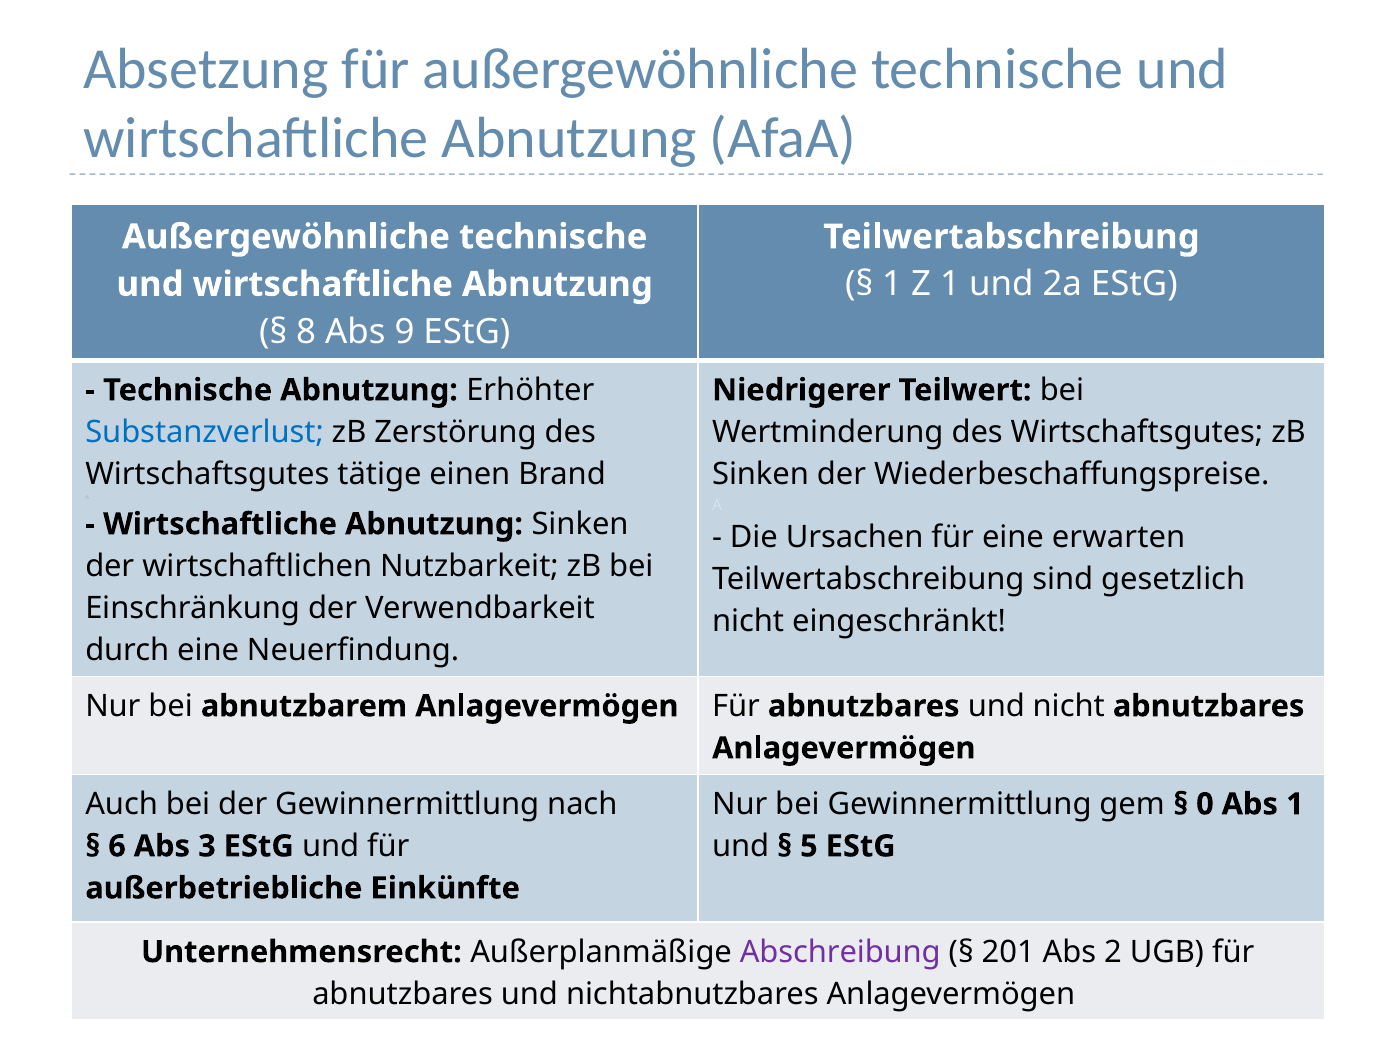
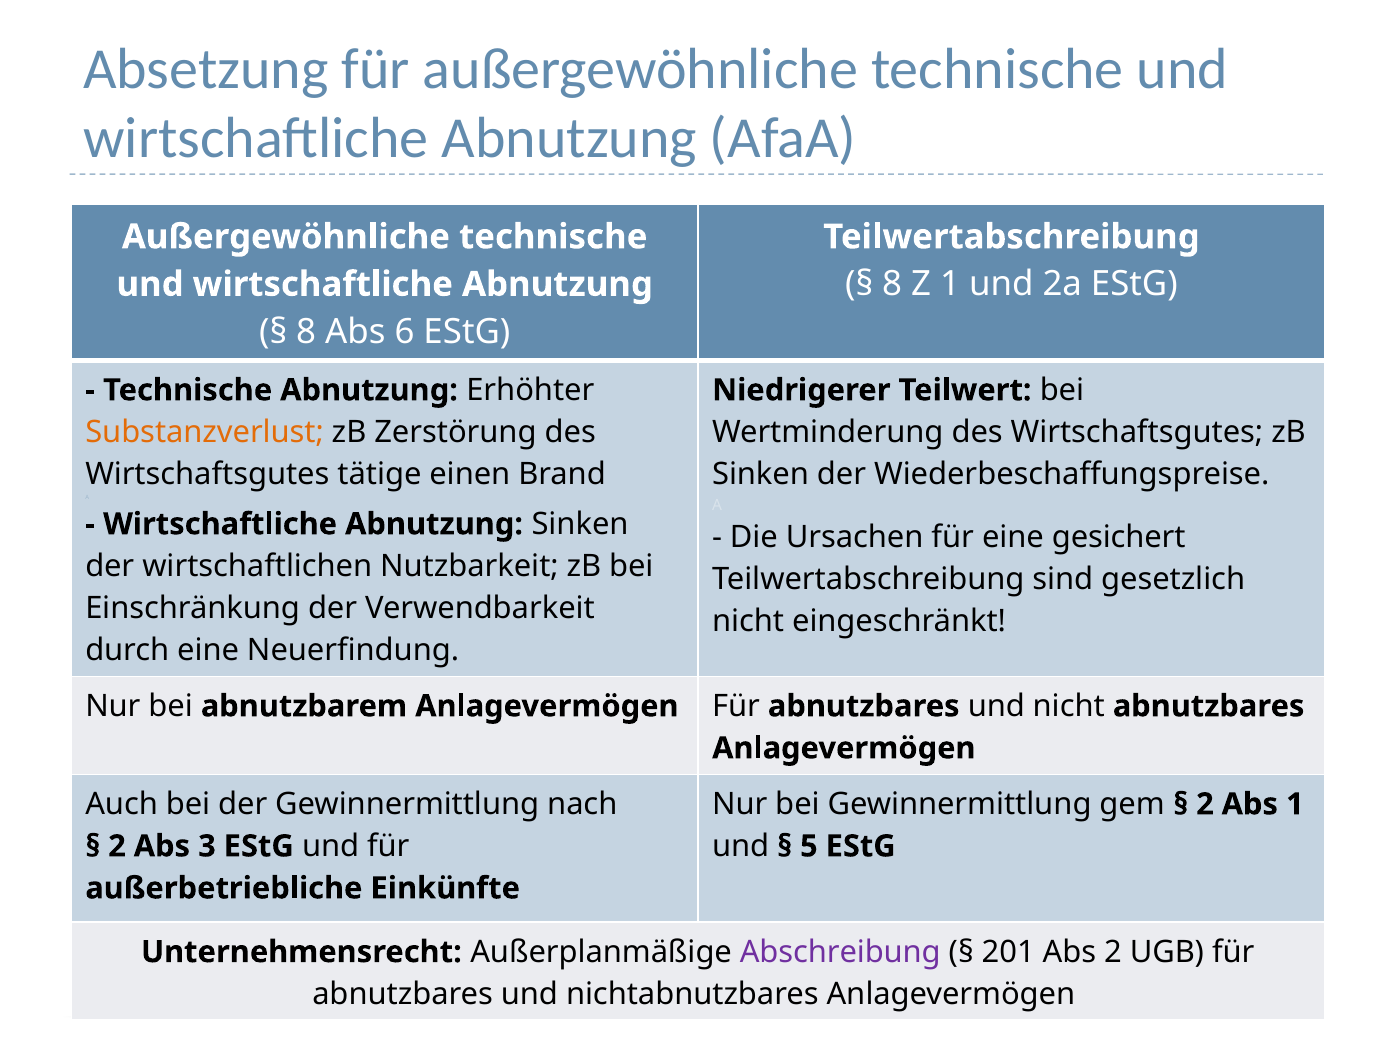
1: 1 -> 8 (892, 284)
9: 9 -> 6 (404, 332)
Substanzverlust colour: blue -> orange (205, 432)
erwarten: erwarten -> gesichert (1119, 538)
0: 0 -> 2 (1205, 804)
6: 6 -> 2 (117, 846)
